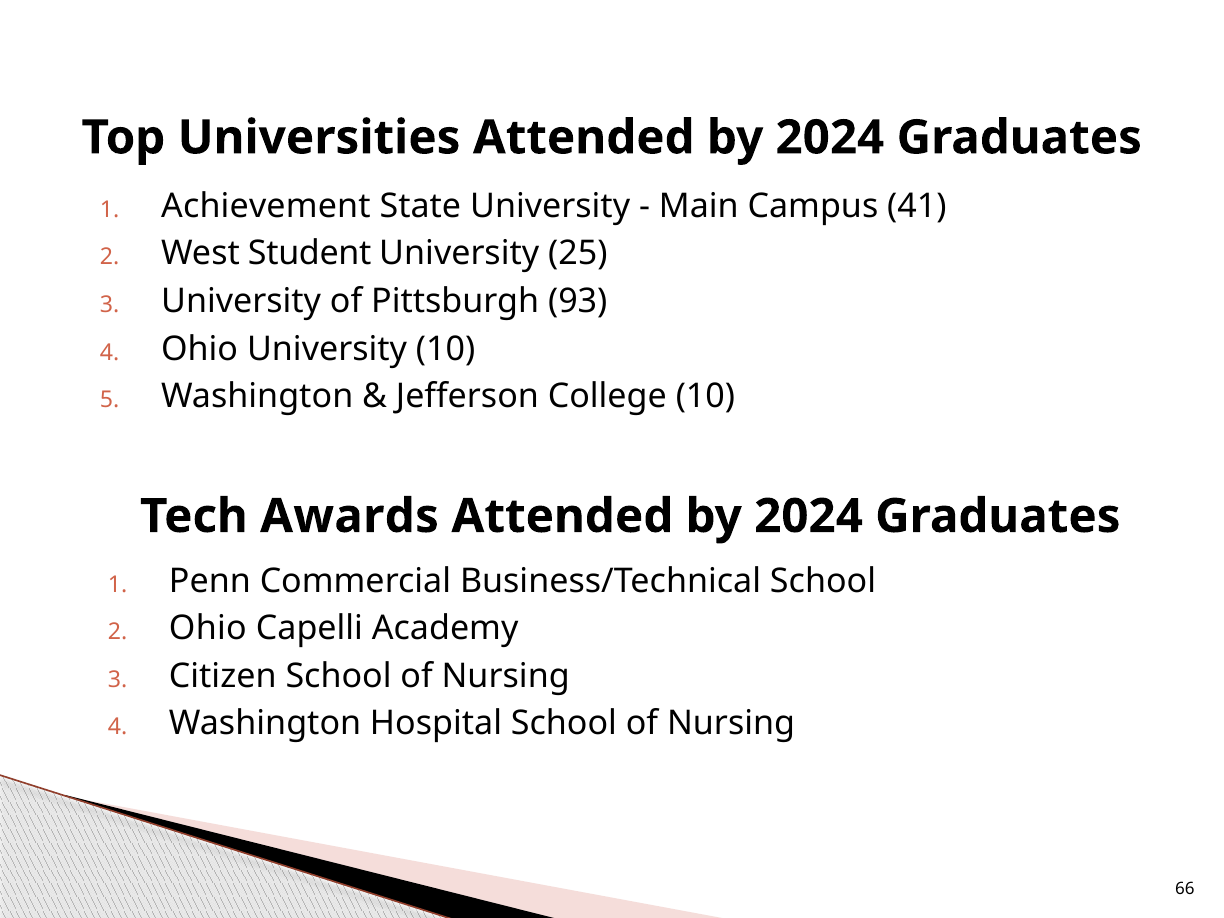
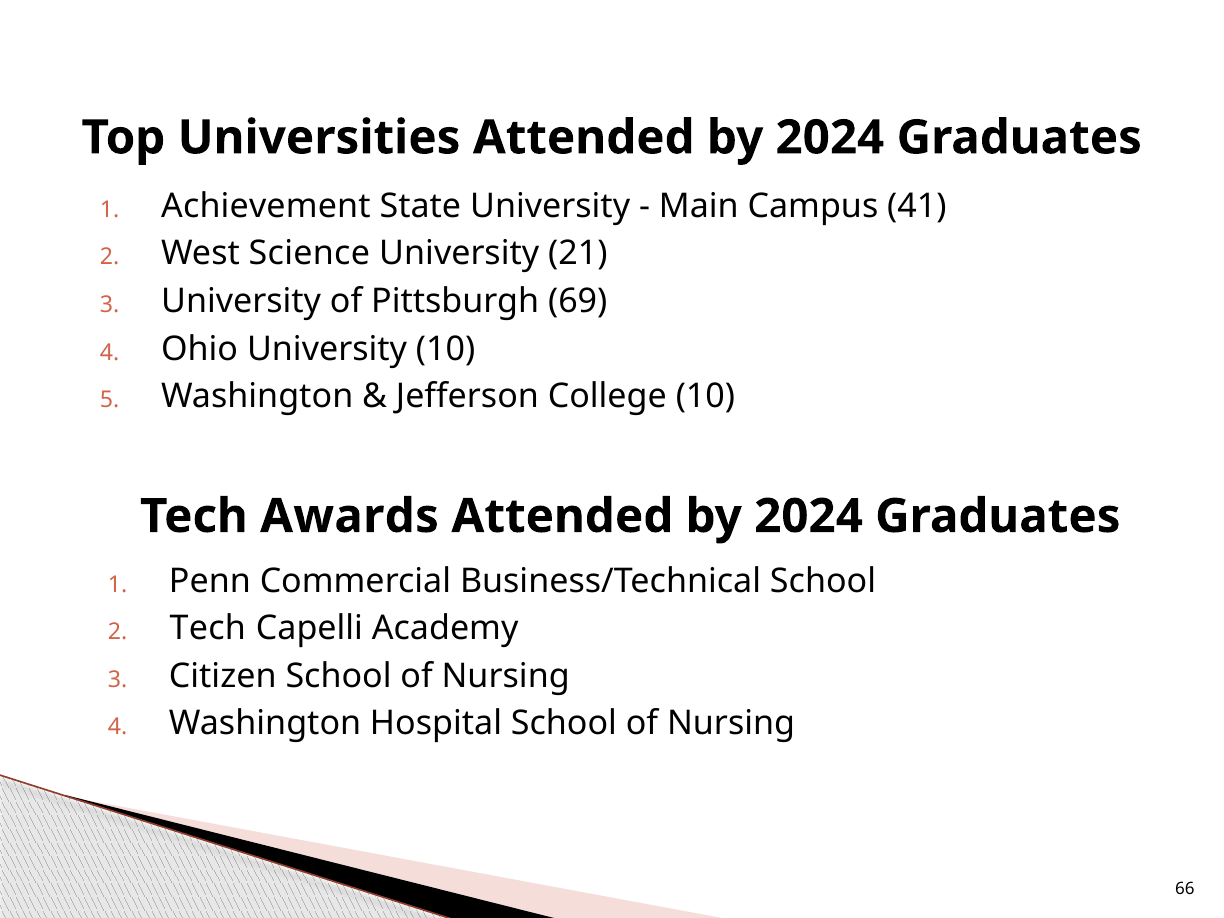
Student: Student -> Science (309, 254)
25: 25 -> 21 (578, 254)
93: 93 -> 69 (578, 301)
Ohio: Ohio -> Tech (208, 628)
